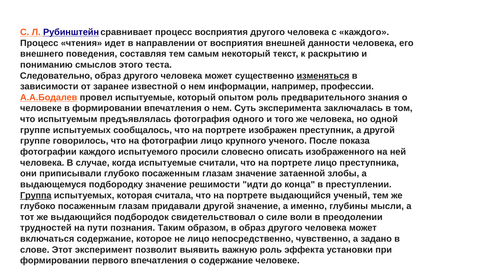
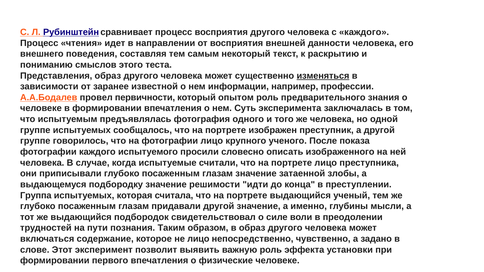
Следовательно: Следовательно -> Представления (56, 76)
провел испытуемые: испытуемые -> первичности (145, 98)
Группа underline: present -> none (36, 196)
о содержание: содержание -> физические (226, 261)
